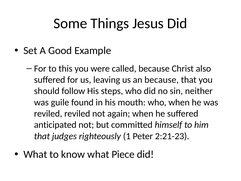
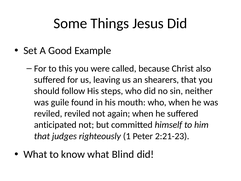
an because: because -> shearers (162, 80)
Piece: Piece -> Blind (123, 154)
